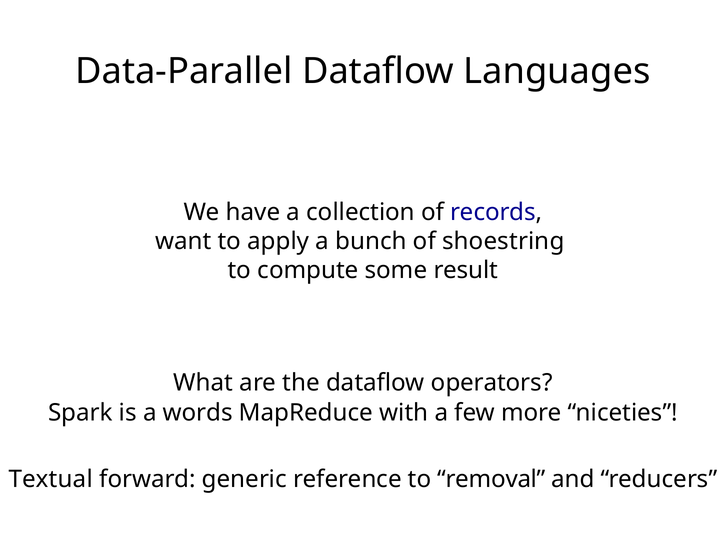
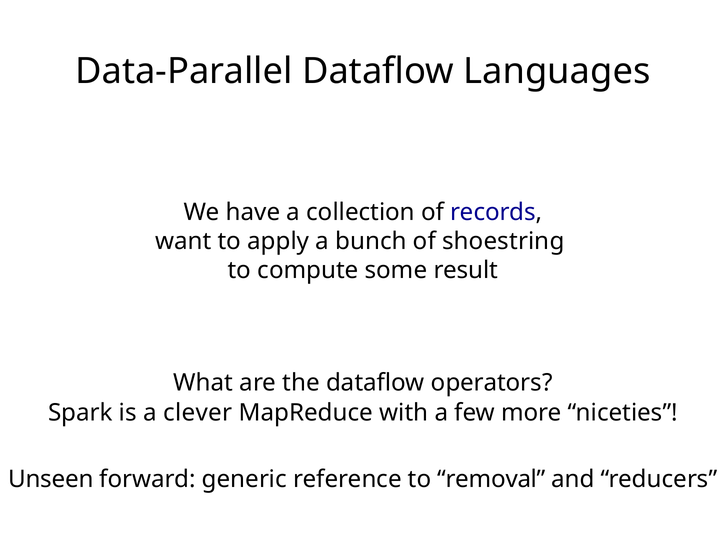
words: words -> clever (198, 413)
Textual: Textual -> Unseen (51, 480)
